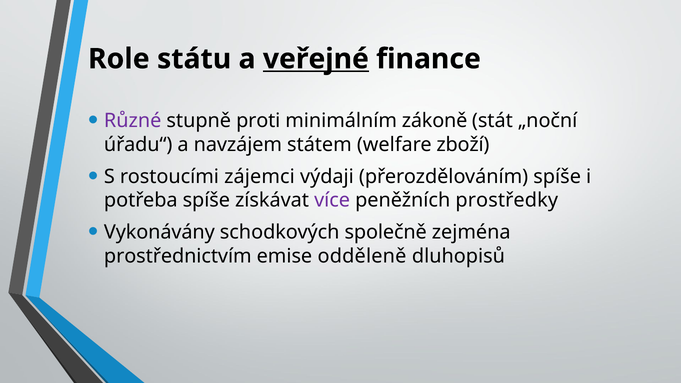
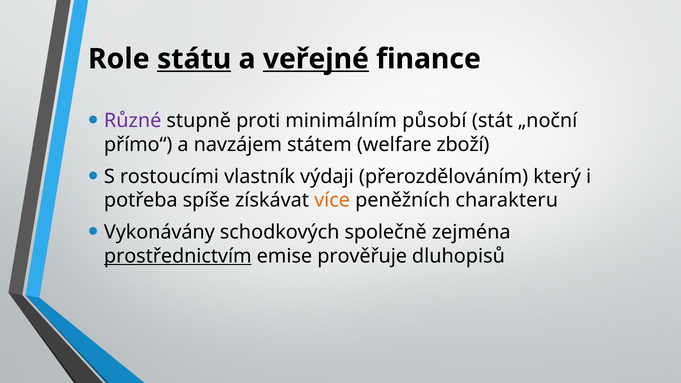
státu underline: none -> present (194, 59)
zákoně: zákoně -> působí (434, 121)
úřadu“: úřadu“ -> přímo“ (138, 144)
zájemci: zájemci -> vlastník (260, 177)
přerozdělováním spíše: spíše -> který (557, 177)
více colour: purple -> orange (332, 200)
prostředky: prostředky -> charakteru (507, 200)
prostřednictvím underline: none -> present (178, 256)
odděleně: odděleně -> prověřuje (362, 256)
